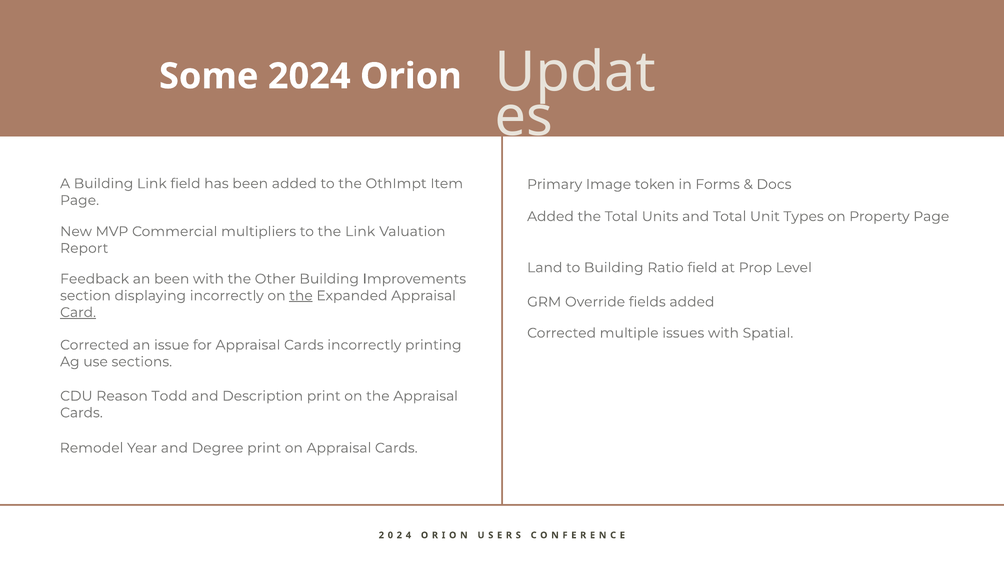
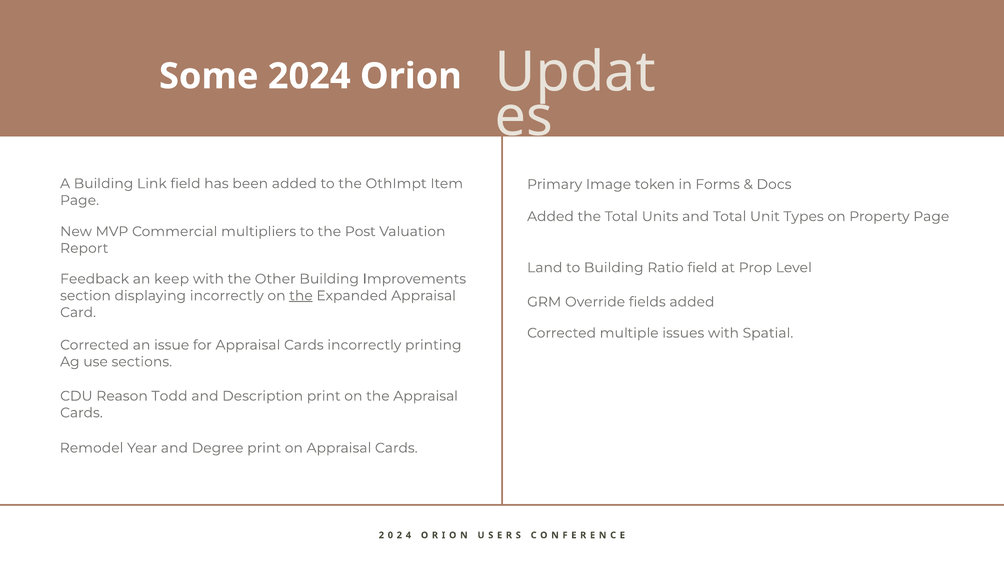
the Link: Link -> Post (360, 231)
an been: been -> keep (172, 279)
Card underline: present -> none (78, 312)
